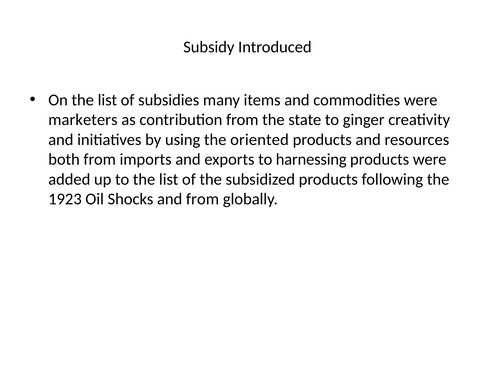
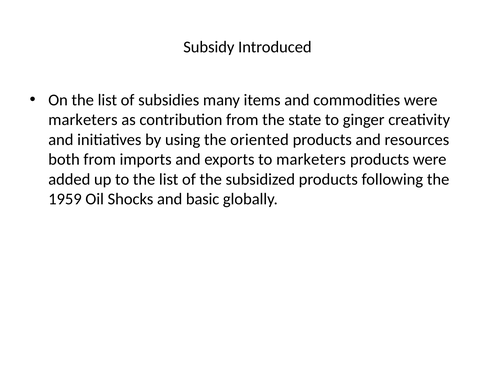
to harnessing: harnessing -> marketers (311, 160)
1923: 1923 -> 1959 (65, 199)
and from: from -> basic (203, 199)
